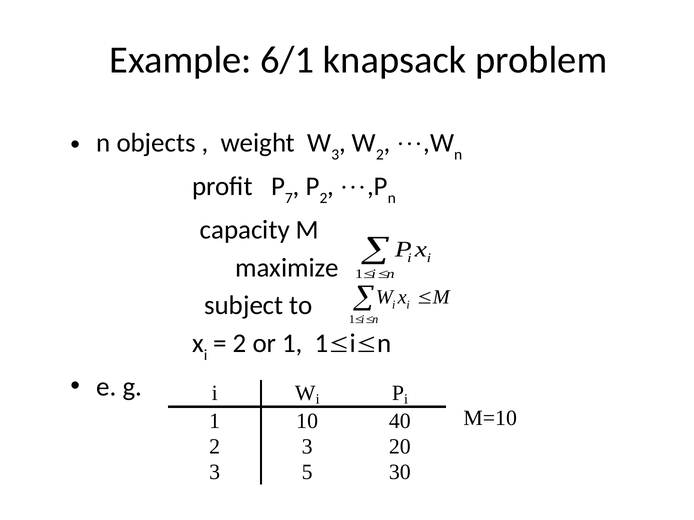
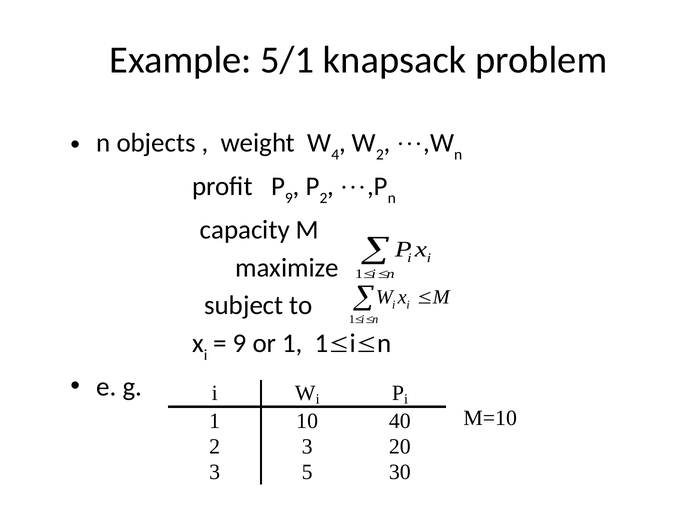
6/1: 6/1 -> 5/1 (287, 60)
3: 3 -> 4 (335, 155)
7: 7 -> 9 (289, 198)
2: 2 -> 9 (240, 344)
